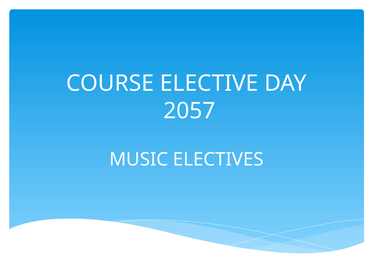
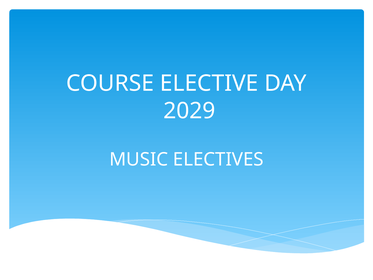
2057: 2057 -> 2029 (189, 111)
